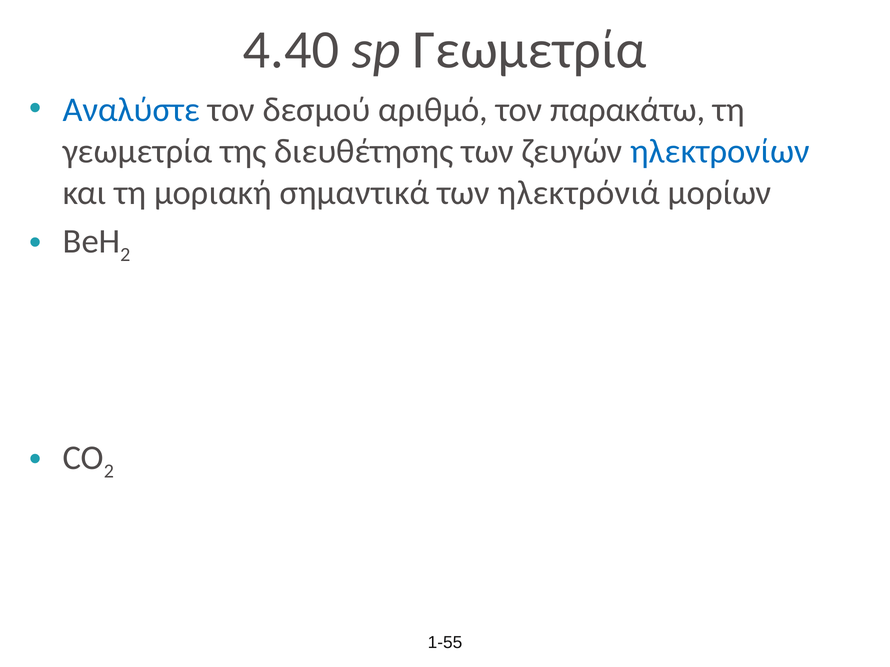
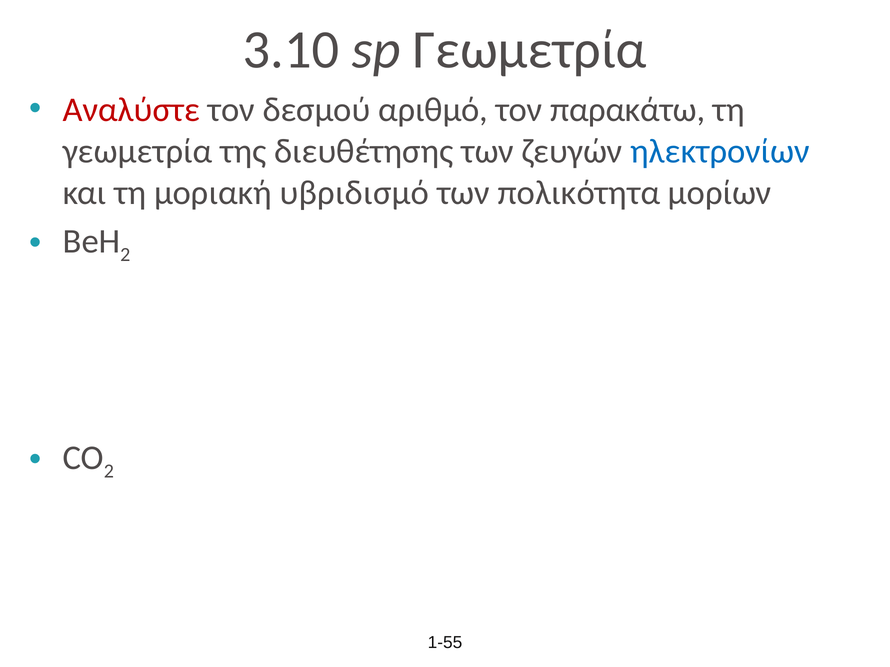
4.40: 4.40 -> 3.10 (291, 50)
Αναλύστε colour: blue -> red (131, 110)
σημαντικά: σημαντικά -> υβριδισμό (354, 193)
ηλεκτρόνιά: ηλεκτρόνιά -> πολικότητα (579, 193)
